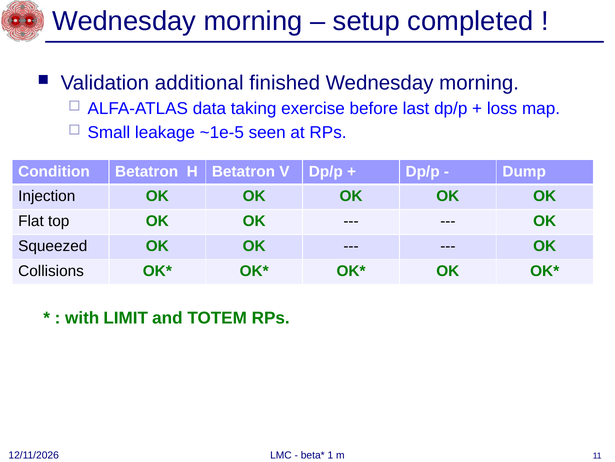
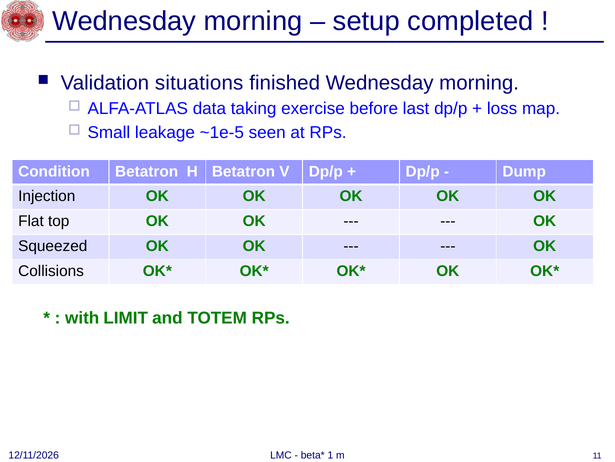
additional: additional -> situations (199, 83)
